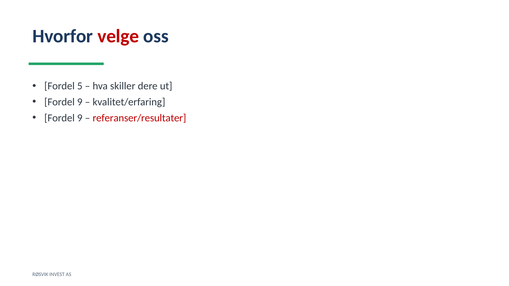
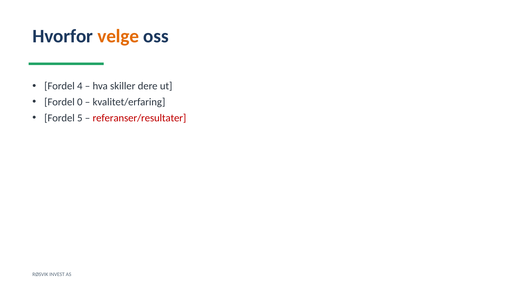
velge colour: red -> orange (118, 36)
5: 5 -> 4 (80, 86)
9: 9 -> 0 (80, 102)
9: 9 -> 5 (80, 118)
